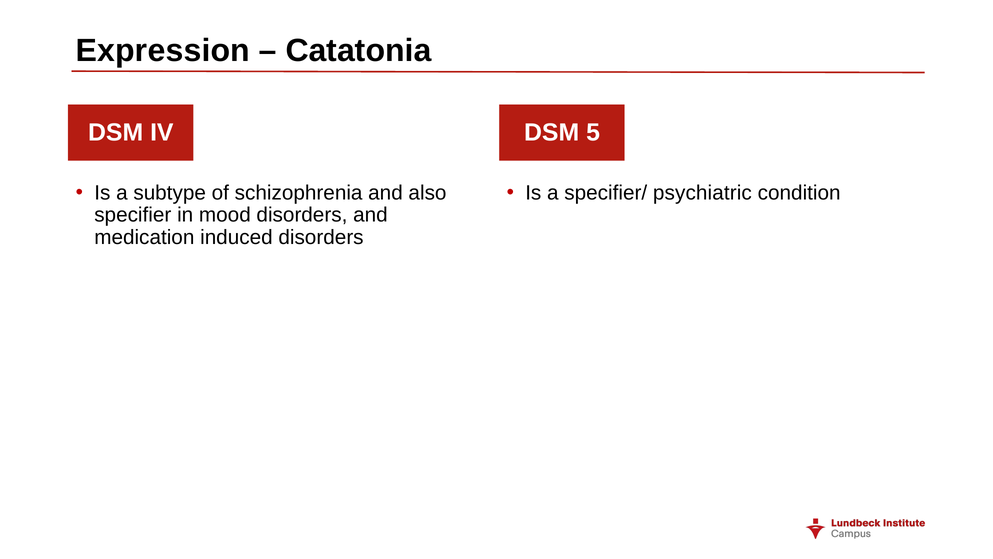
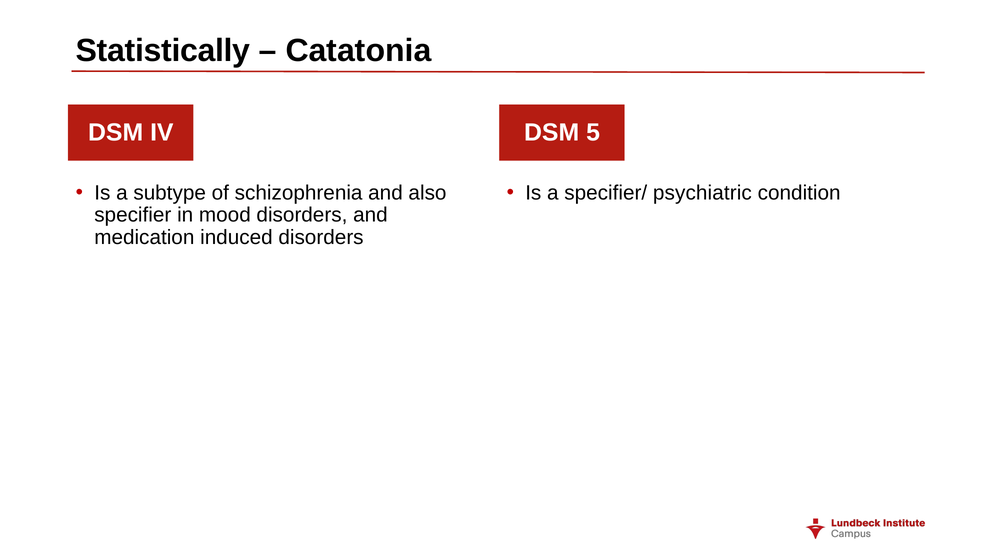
Expression: Expression -> Statistically (163, 51)
